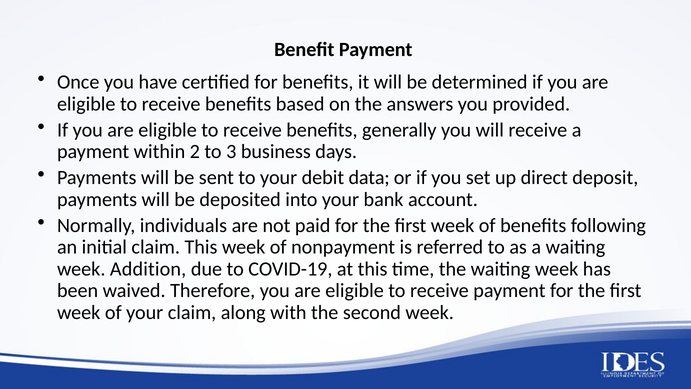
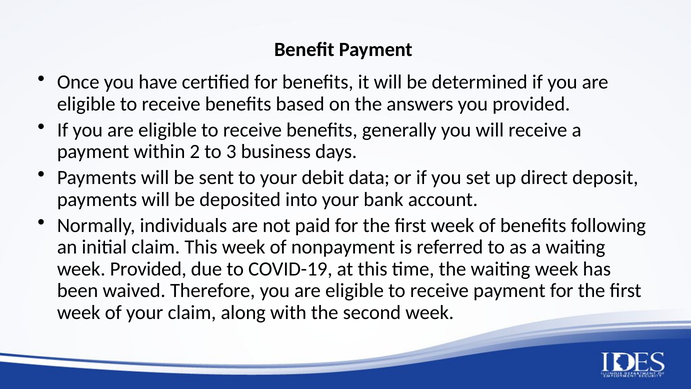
week Addition: Addition -> Provided (148, 269)
